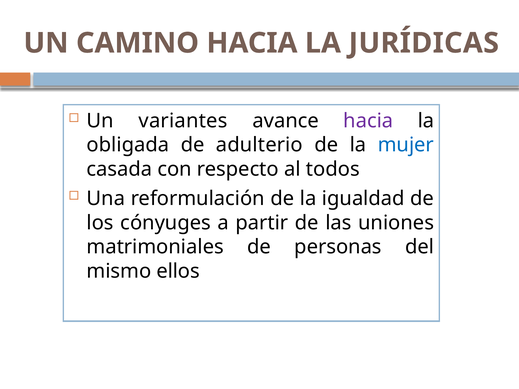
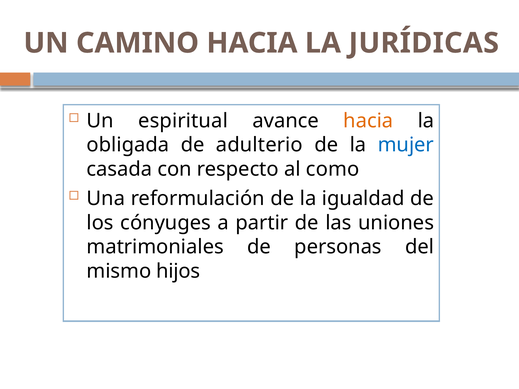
variantes: variantes -> espiritual (183, 121)
hacia colour: purple -> orange (368, 121)
todos: todos -> como (333, 169)
ellos: ellos -> hijos (178, 271)
